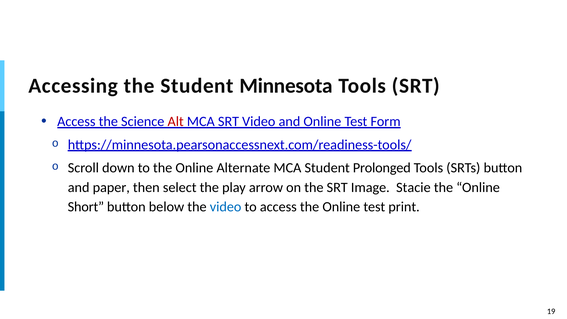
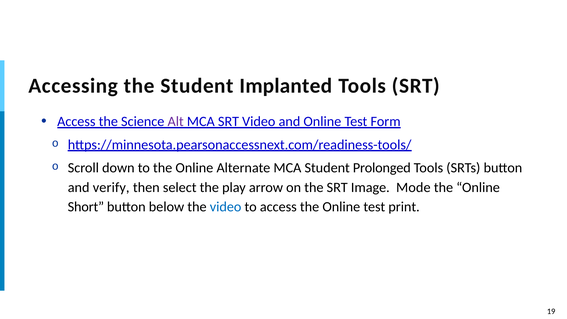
Minnesota: Minnesota -> Implanted (286, 86)
Alt colour: red -> purple (176, 121)
paper: paper -> verify (111, 187)
Stacie: Stacie -> Mode (413, 187)
